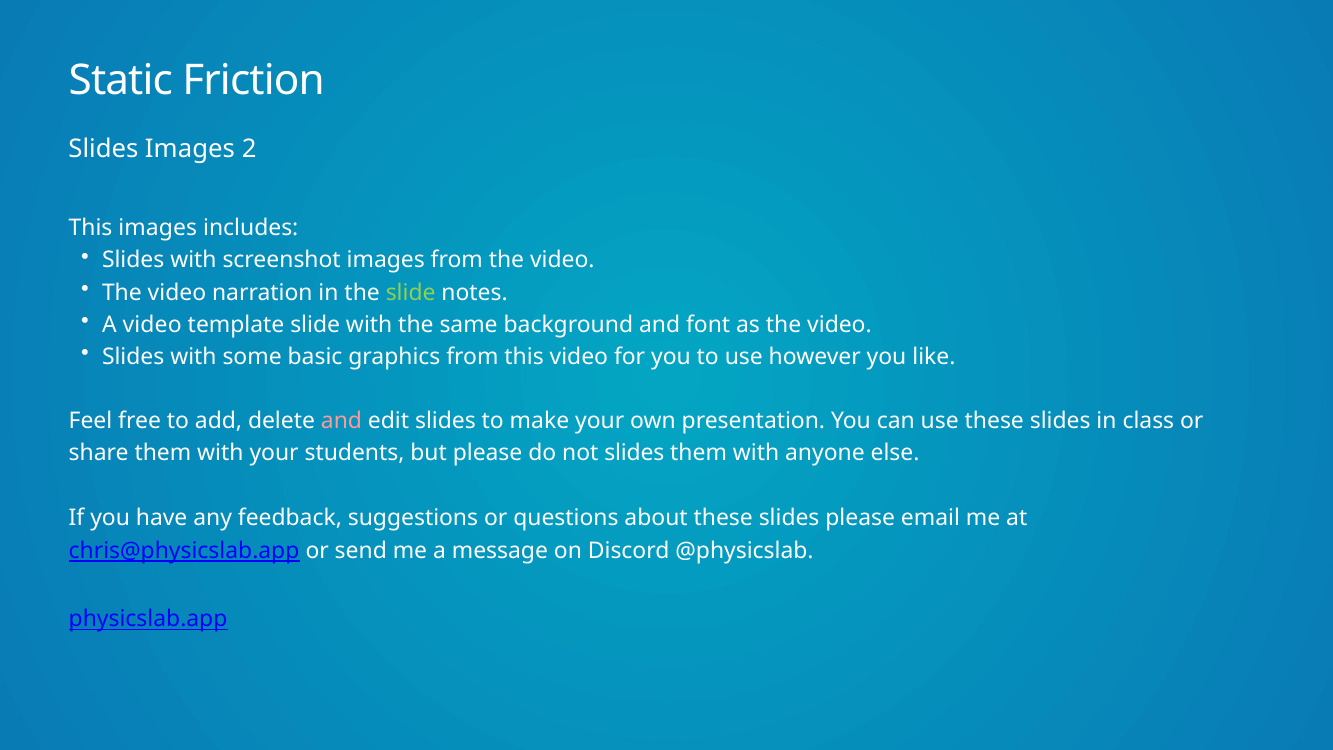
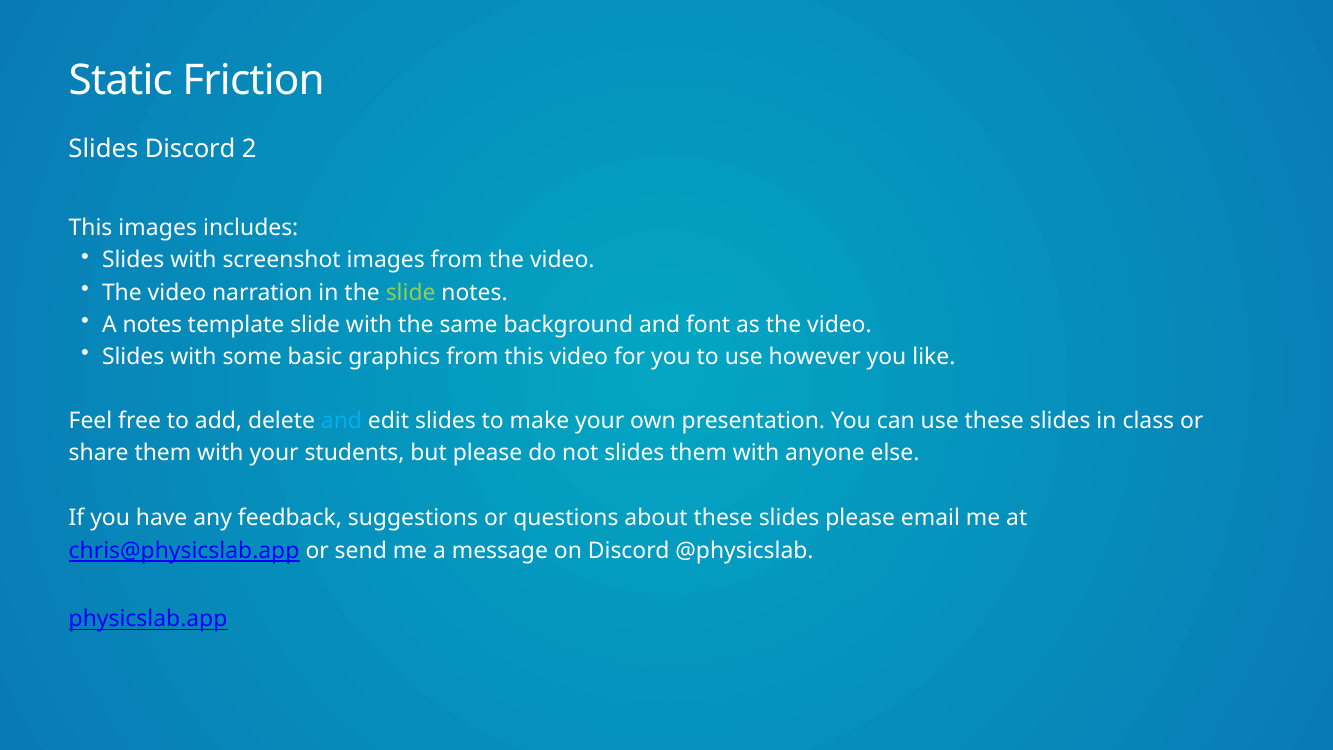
Slides Images: Images -> Discord (190, 149)
A video: video -> notes (152, 325)
and colour: pink -> light blue (341, 421)
